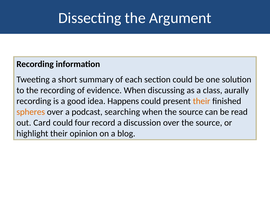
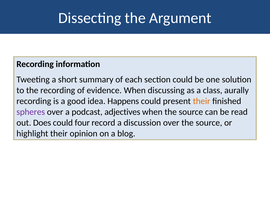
spheres colour: orange -> purple (31, 112)
searching: searching -> adjectives (122, 112)
Card: Card -> Does (42, 122)
